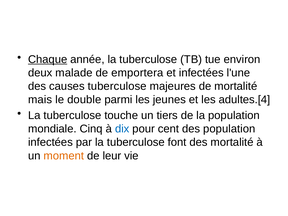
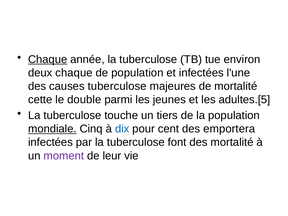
deux malade: malade -> chaque (74, 73)
de emportera: emportera -> population (137, 73)
mais: mais -> cette (40, 100)
adultes.[4: adultes.[4 -> adultes.[5 (244, 100)
mondiale underline: none -> present (52, 129)
des population: population -> emportera (229, 129)
moment colour: orange -> purple (64, 156)
